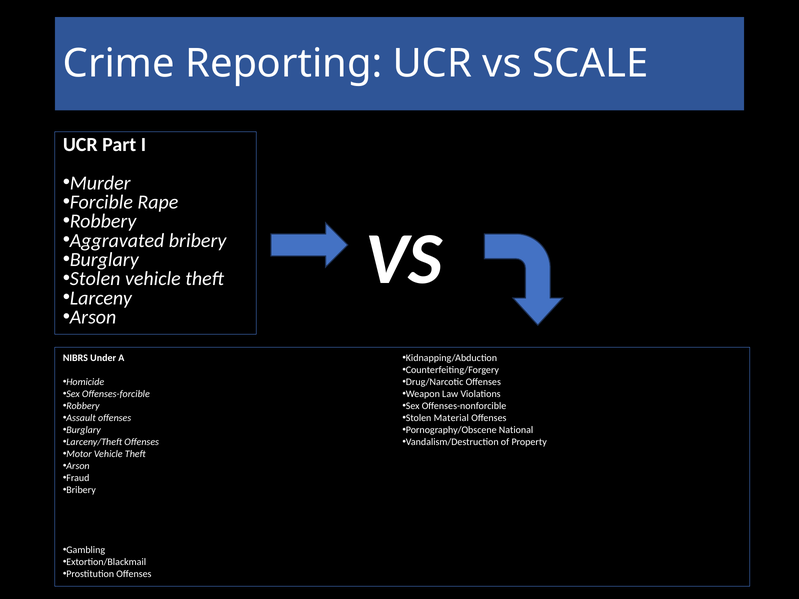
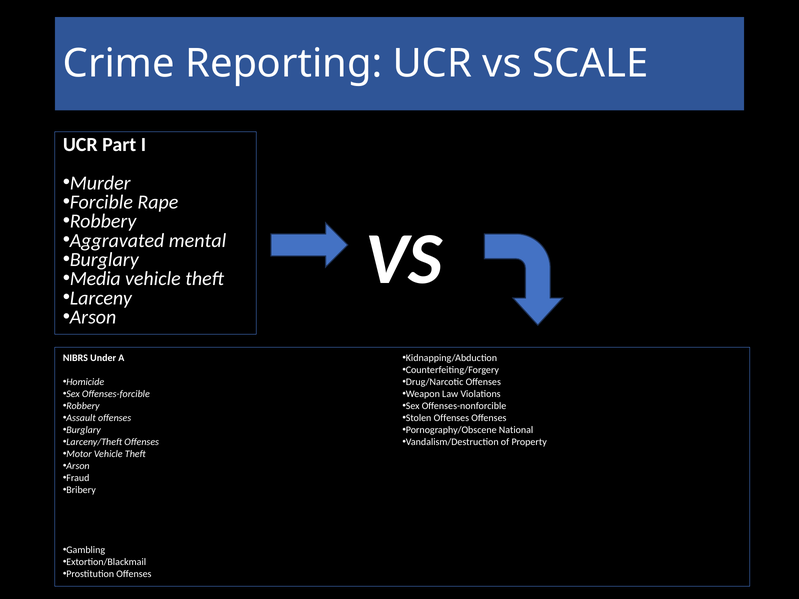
Aggravated bribery: bribery -> mental (198, 241)
Stolen: Stolen -> Media (95, 279)
Stolen Material: Material -> Offenses (451, 418)
